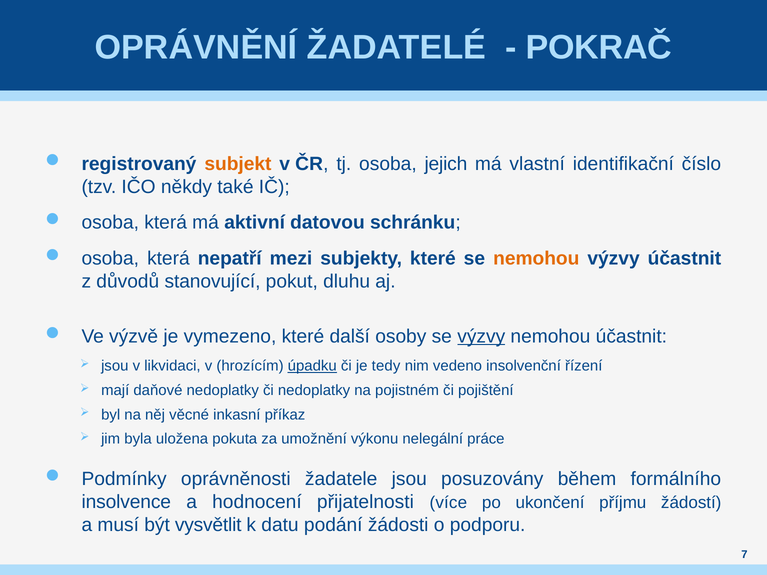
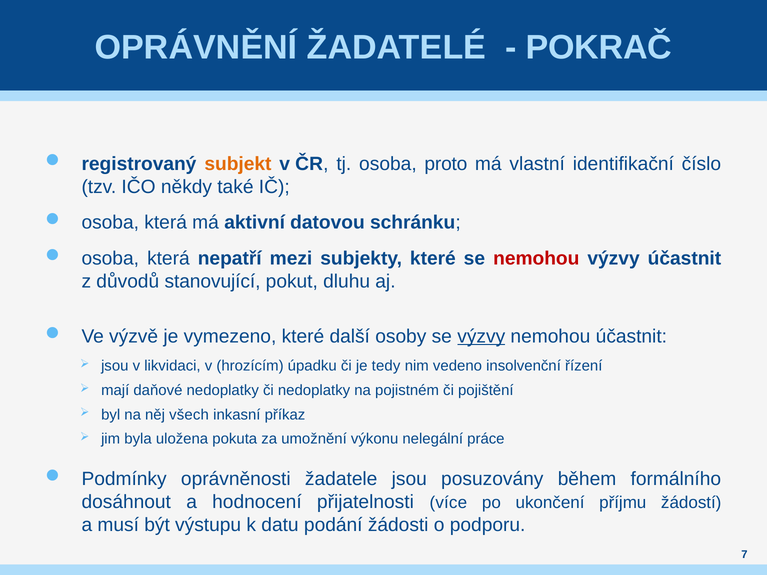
jejich: jejich -> proto (446, 164)
nemohou colour: orange -> red (536, 258)
úpadku underline: present -> none (312, 366)
věcné: věcné -> všech (189, 415)
insolvence: insolvence -> dosáhnout (126, 502)
vysvětlit: vysvětlit -> výstupu (208, 525)
